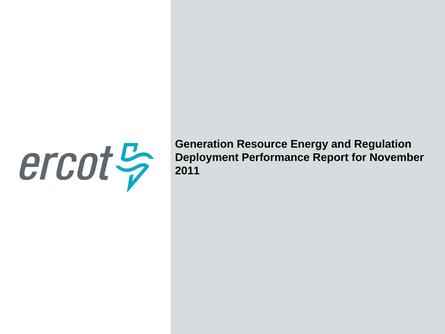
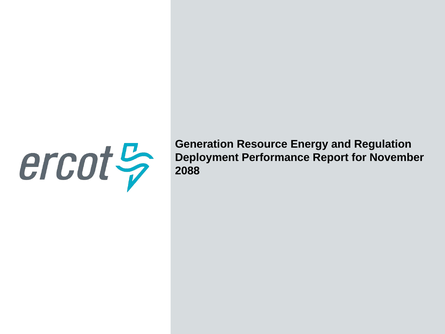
2011: 2011 -> 2088 (187, 171)
